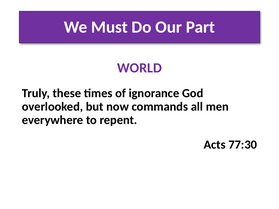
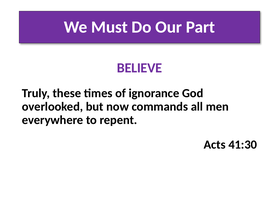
WORLD: WORLD -> BELIEVE (140, 68)
77:30: 77:30 -> 41:30 (243, 145)
